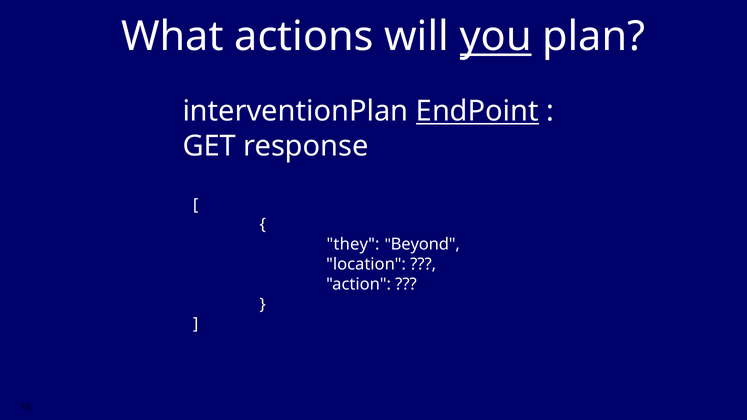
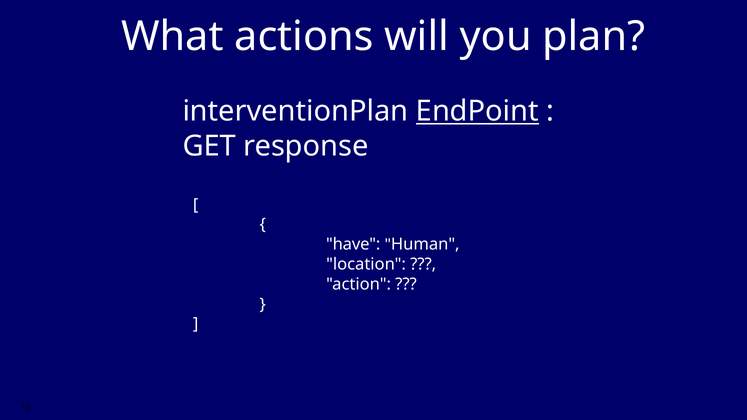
you underline: present -> none (496, 37)
they: they -> have (353, 245)
Beyond: Beyond -> Human (425, 245)
